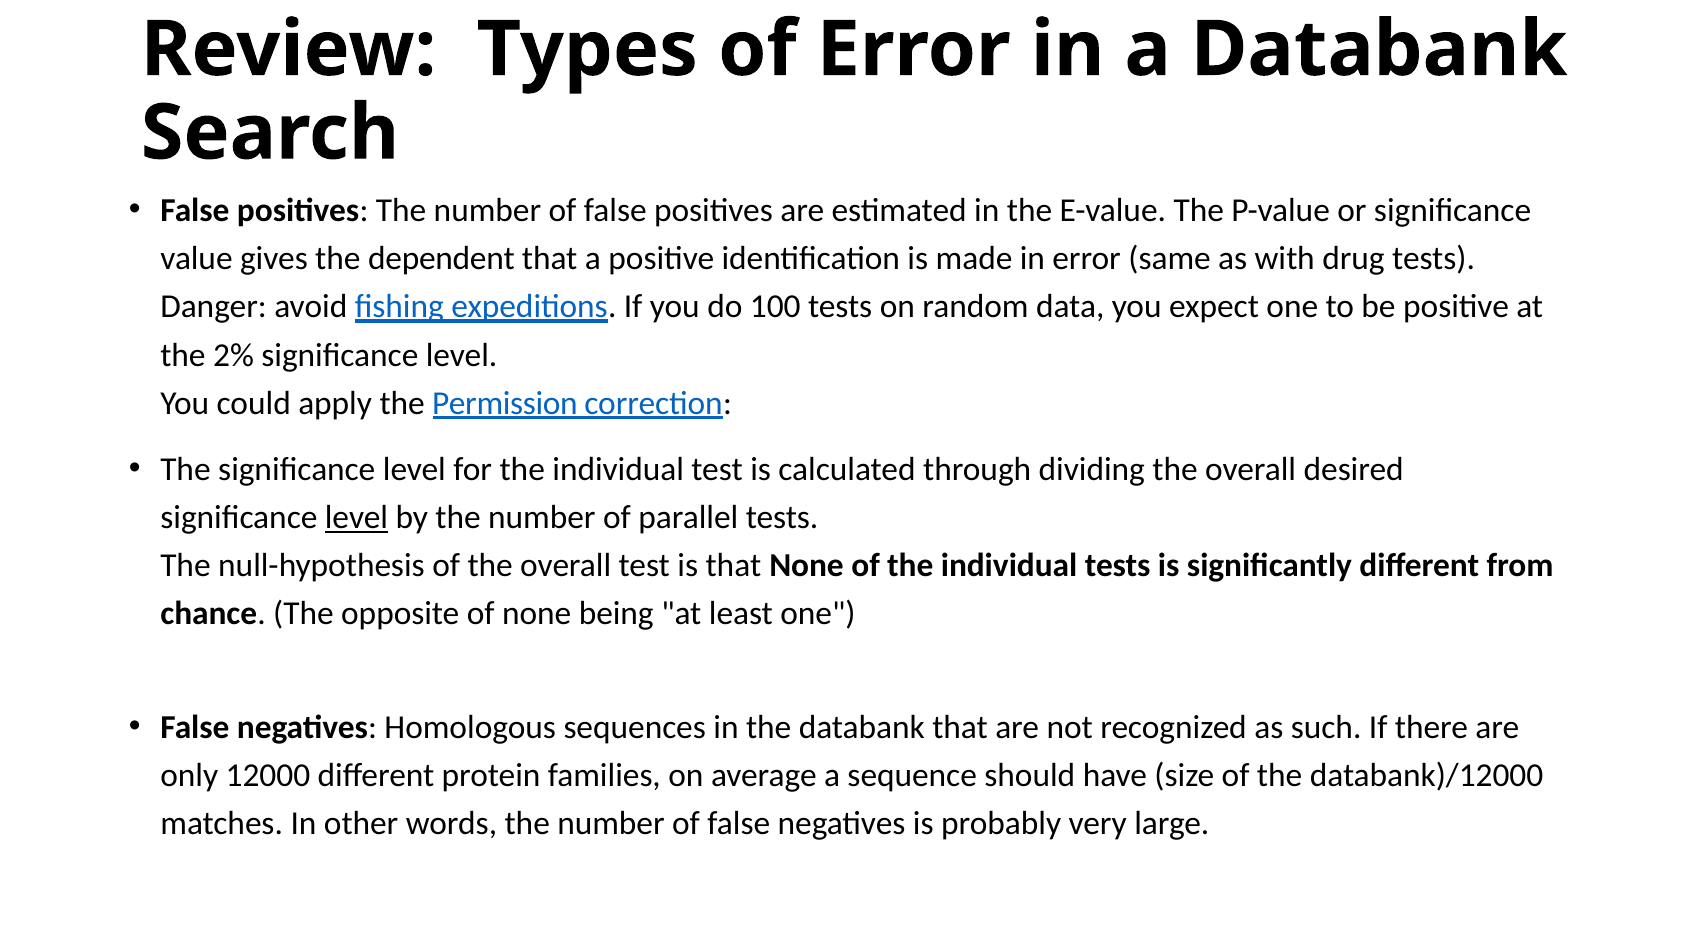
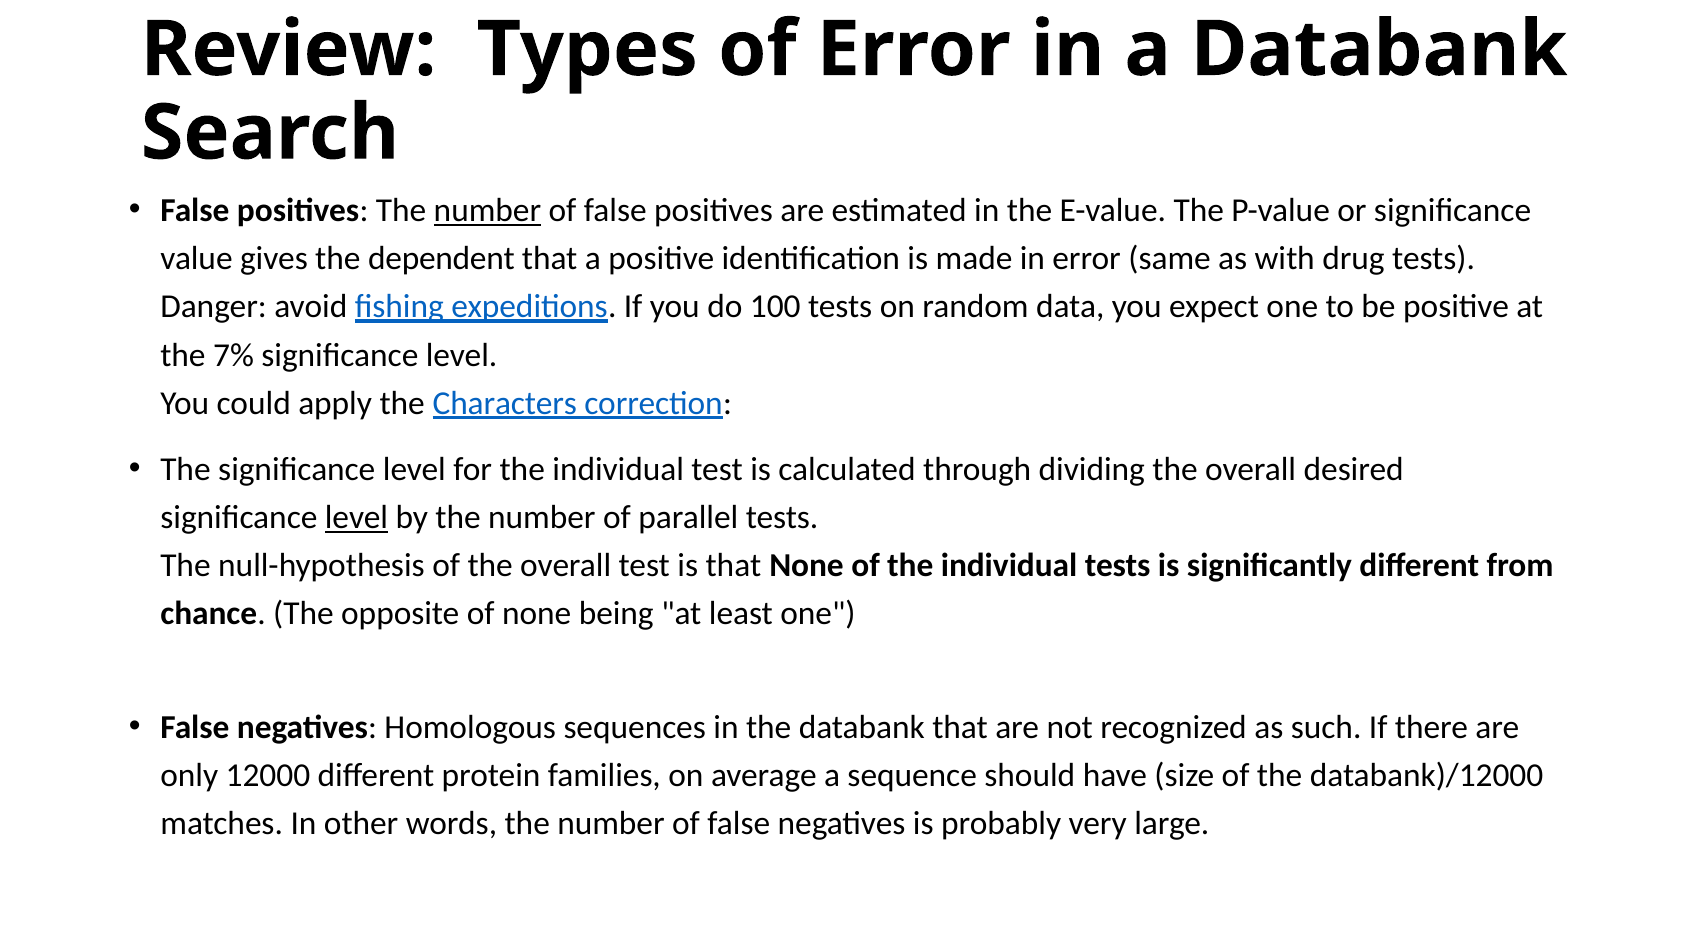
number underline: none -> present (487, 210)
2%: 2% -> 7% (233, 355)
Permission: Permission -> Characters (505, 403)
